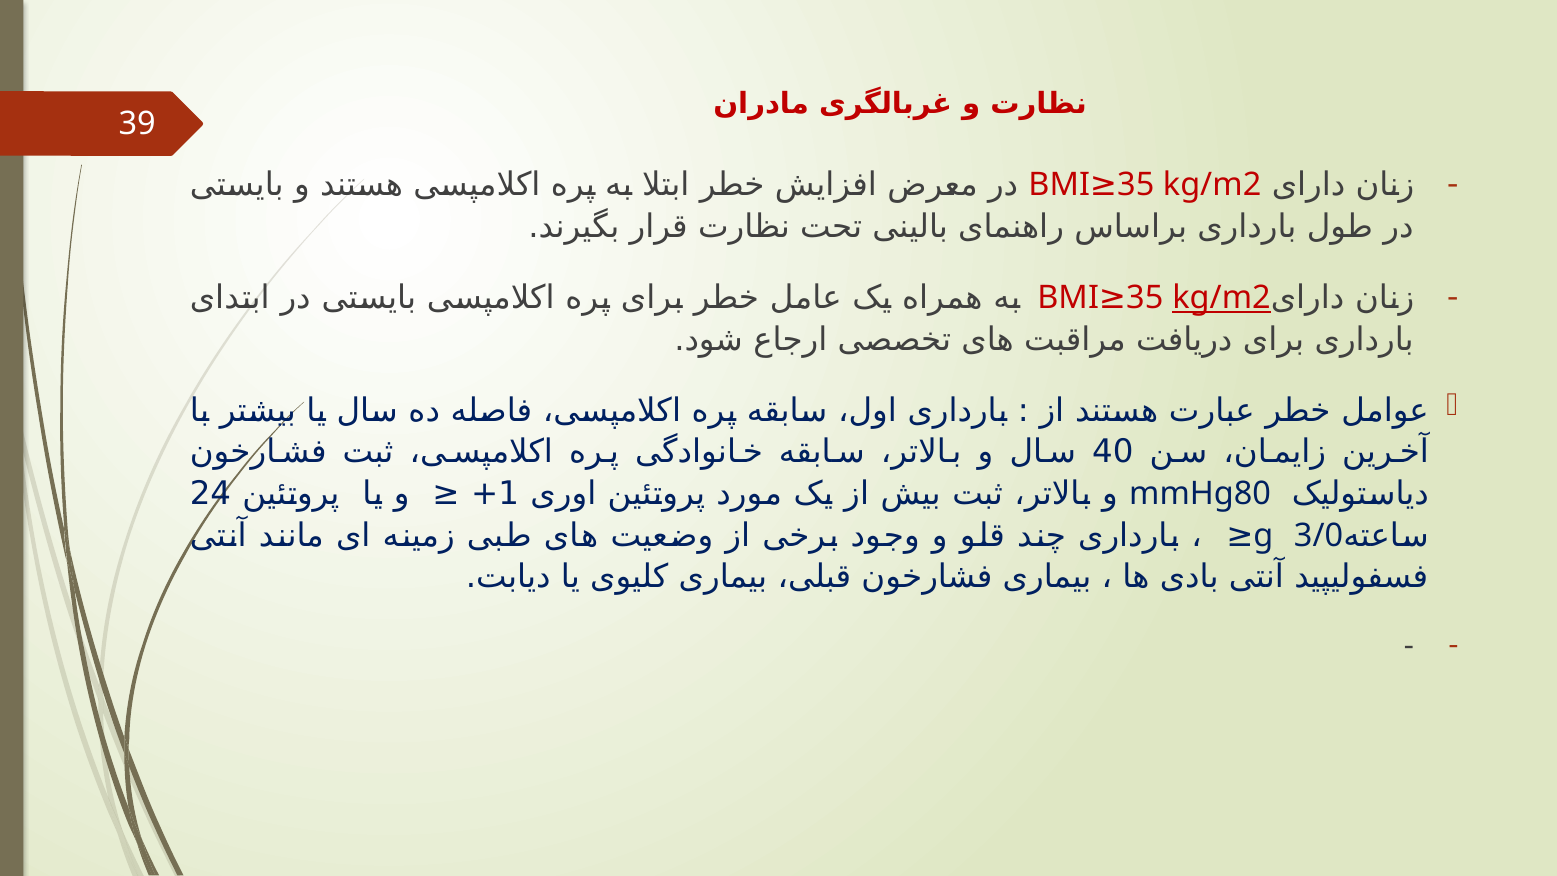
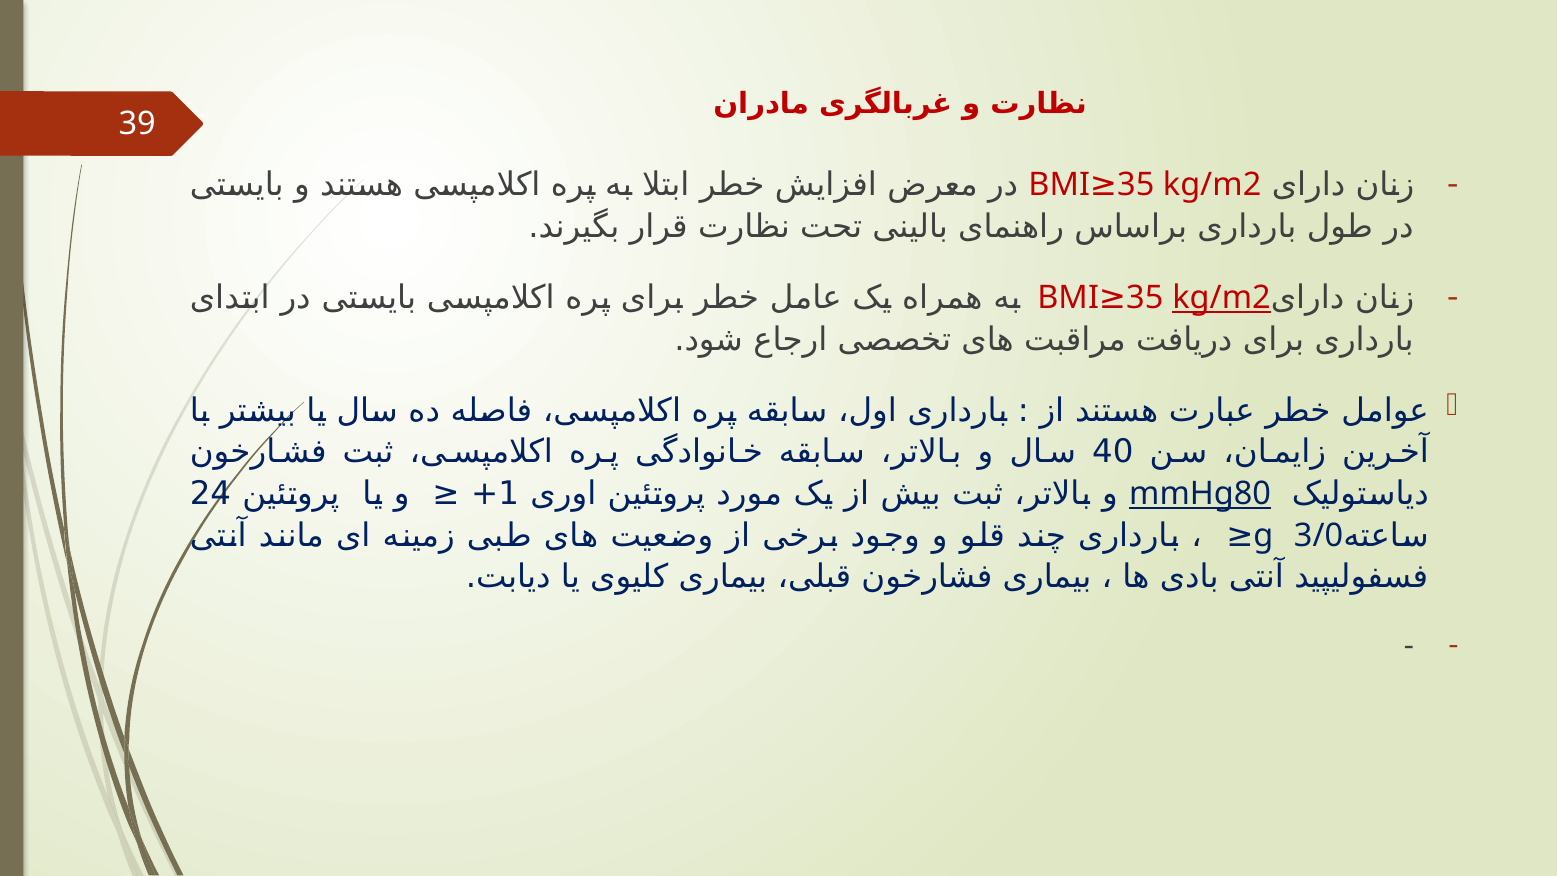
mmHg80 underline: none -> present (1200, 494)
